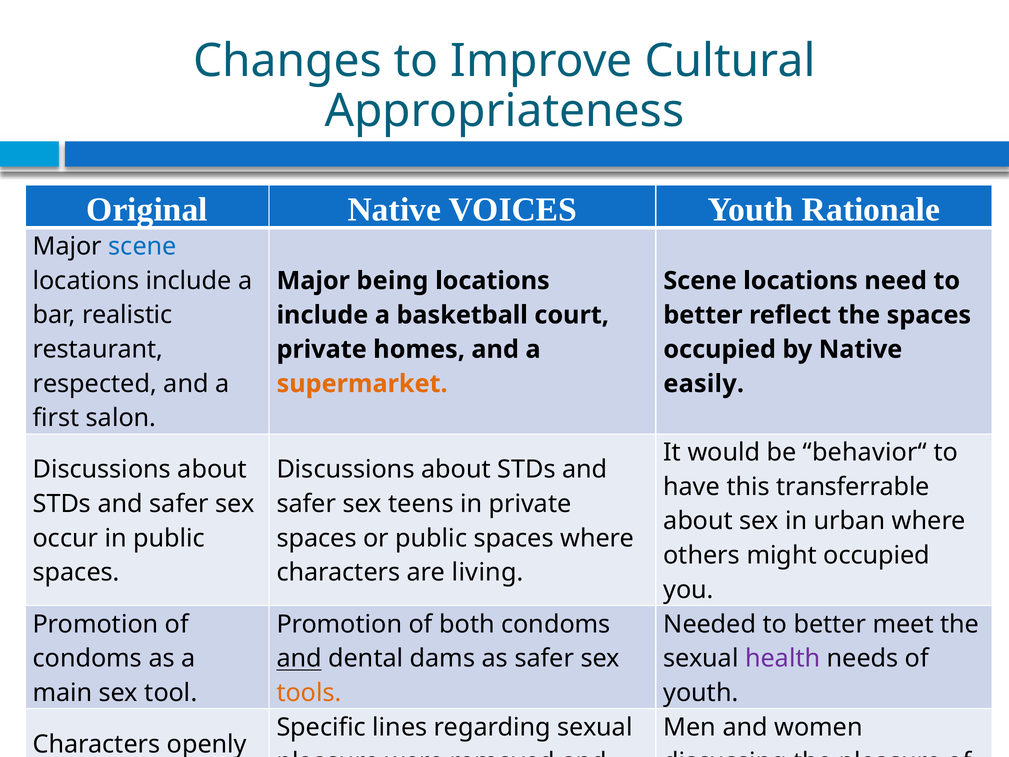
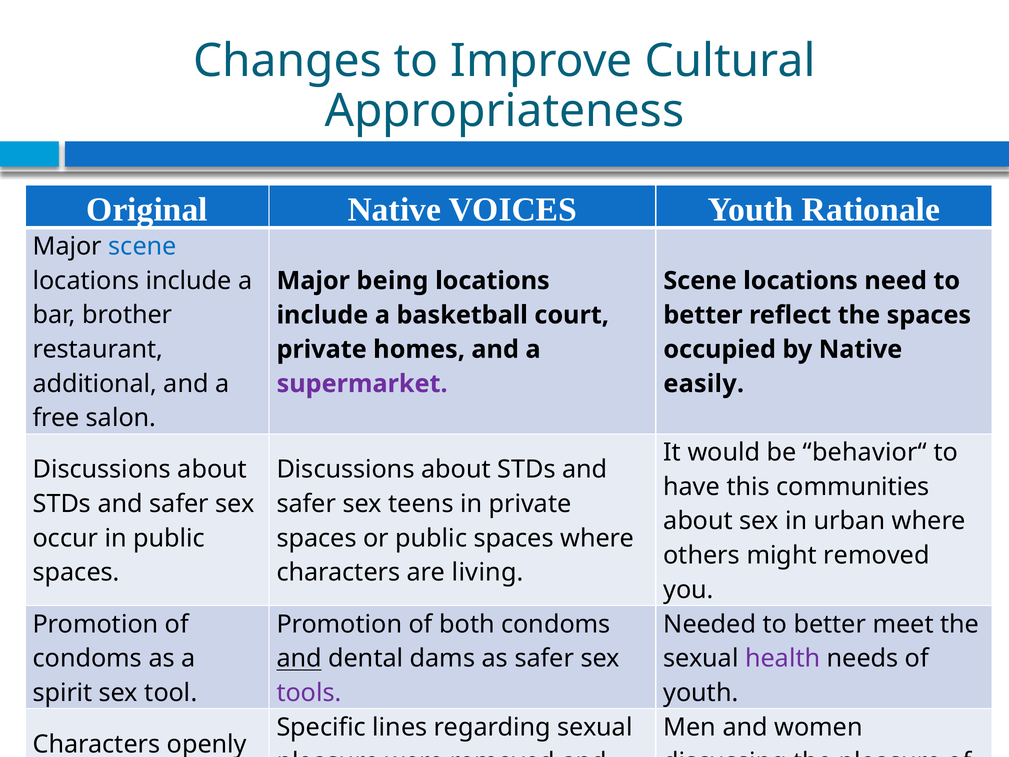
realistic: realistic -> brother (127, 315)
respected: respected -> additional (95, 384)
supermarket colour: orange -> purple (362, 384)
first: first -> free (56, 418)
transferrable: transferrable -> communities (853, 487)
might occupied: occupied -> removed (877, 555)
main: main -> spirit (63, 693)
tools colour: orange -> purple (309, 693)
